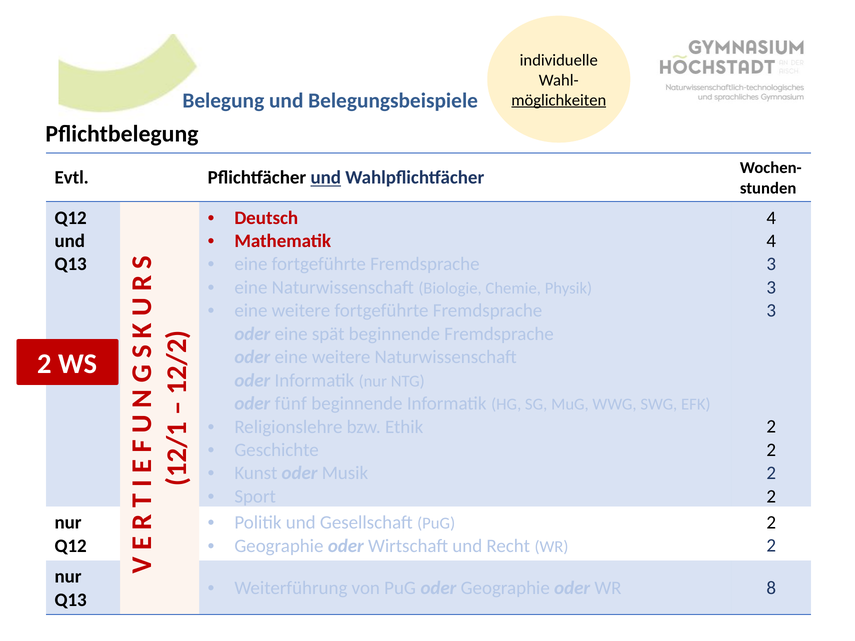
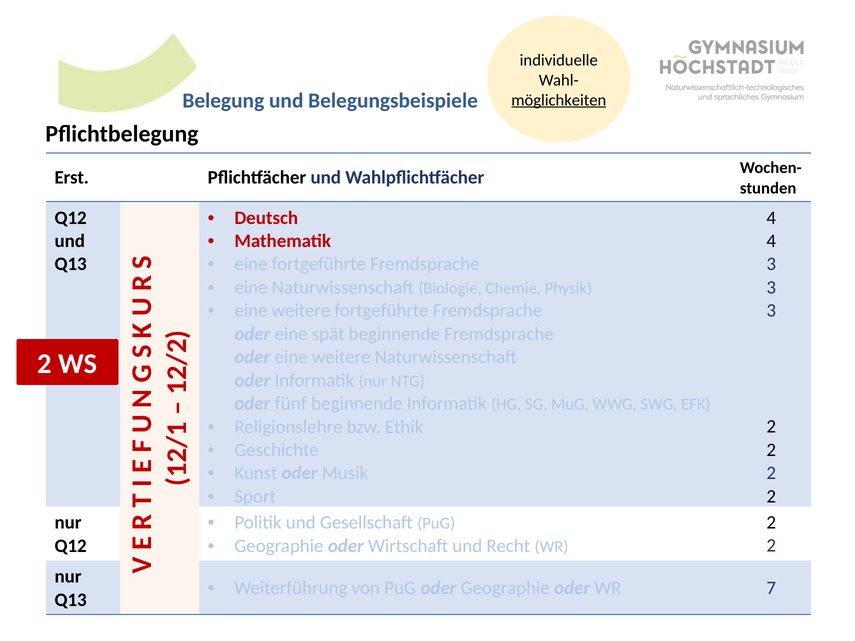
Evtl: Evtl -> Erst (72, 178)
und underline: present -> none (326, 178)
8: 8 -> 7 (771, 588)
